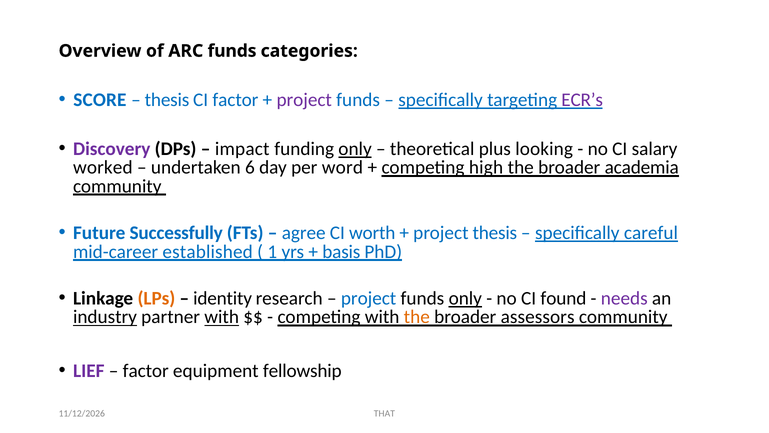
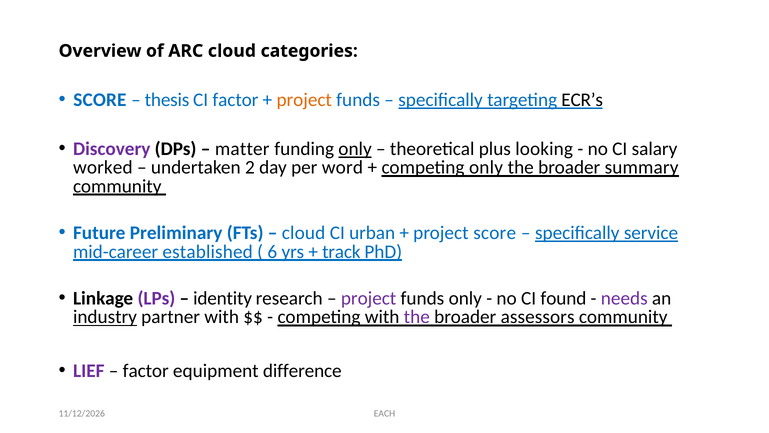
ARC funds: funds -> cloud (232, 51)
project colour: purple -> orange (304, 100)
ECR’s colour: purple -> black (582, 100)
impact: impact -> matter (242, 149)
6: 6 -> 2 (250, 167)
competing high: high -> only (486, 167)
academia: academia -> summary (642, 167)
Successfully: Successfully -> Preliminary (176, 233)
agree: agree -> cloud (304, 233)
worth: worth -> urban (372, 233)
project thesis: thesis -> score (495, 233)
careful: careful -> service (651, 233)
1: 1 -> 6 (272, 251)
basis: basis -> track (341, 251)
LPs colour: orange -> purple (156, 298)
project colour: blue -> purple (369, 298)
only underline: present -> none (465, 298)
with underline: present -> none (222, 317)
the colour: orange -> purple (417, 317)
fellowship: fellowship -> difference (302, 371)
THAT: THAT -> EACH (384, 413)
